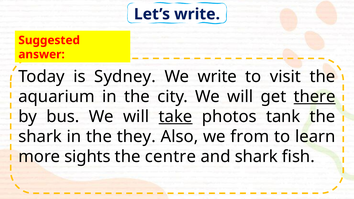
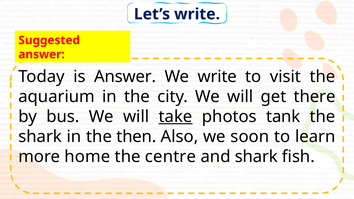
is Sydney: Sydney -> Answer (125, 77)
there underline: present -> none (315, 97)
they: they -> then (136, 137)
from: from -> soon (250, 137)
sights: sights -> home (87, 157)
